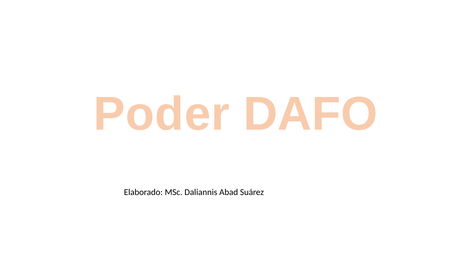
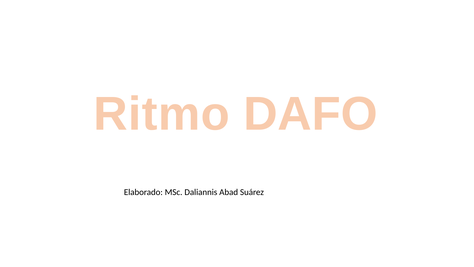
Poder: Poder -> Ritmo (162, 114)
